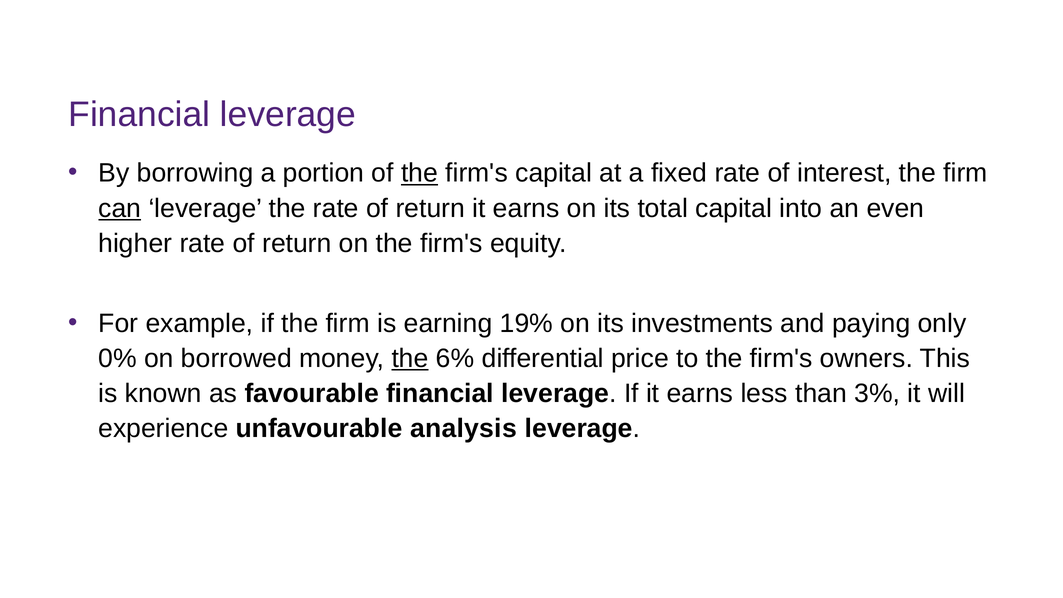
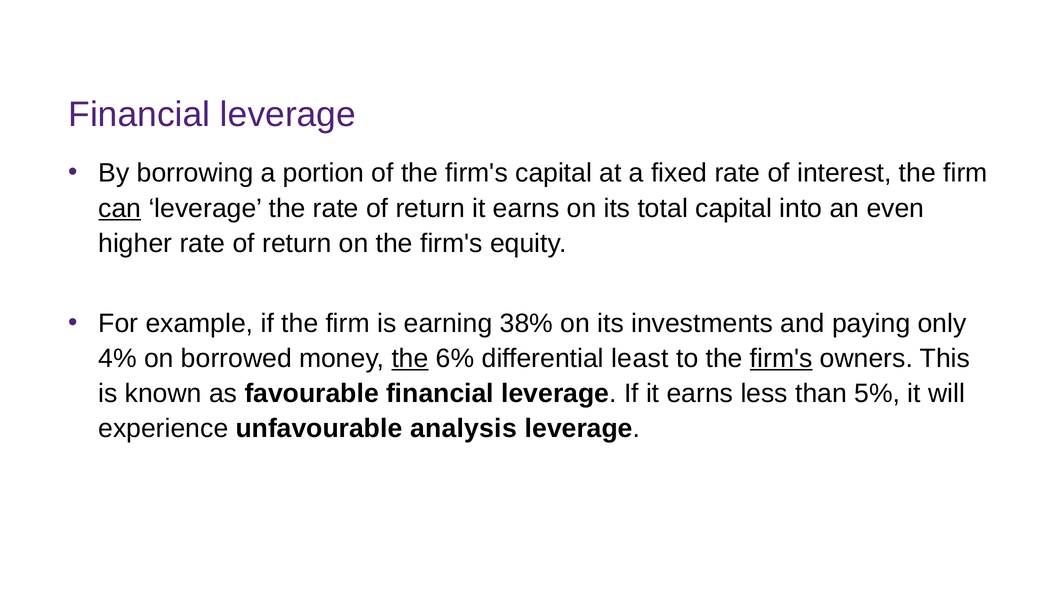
the underline: present -> none (419, 173)
19%: 19% -> 38% (526, 323)
0%: 0% -> 4% (118, 358)
price: price -> least (640, 358)
firm's underline: none -> present (781, 358)
3%: 3% -> 5% (877, 393)
